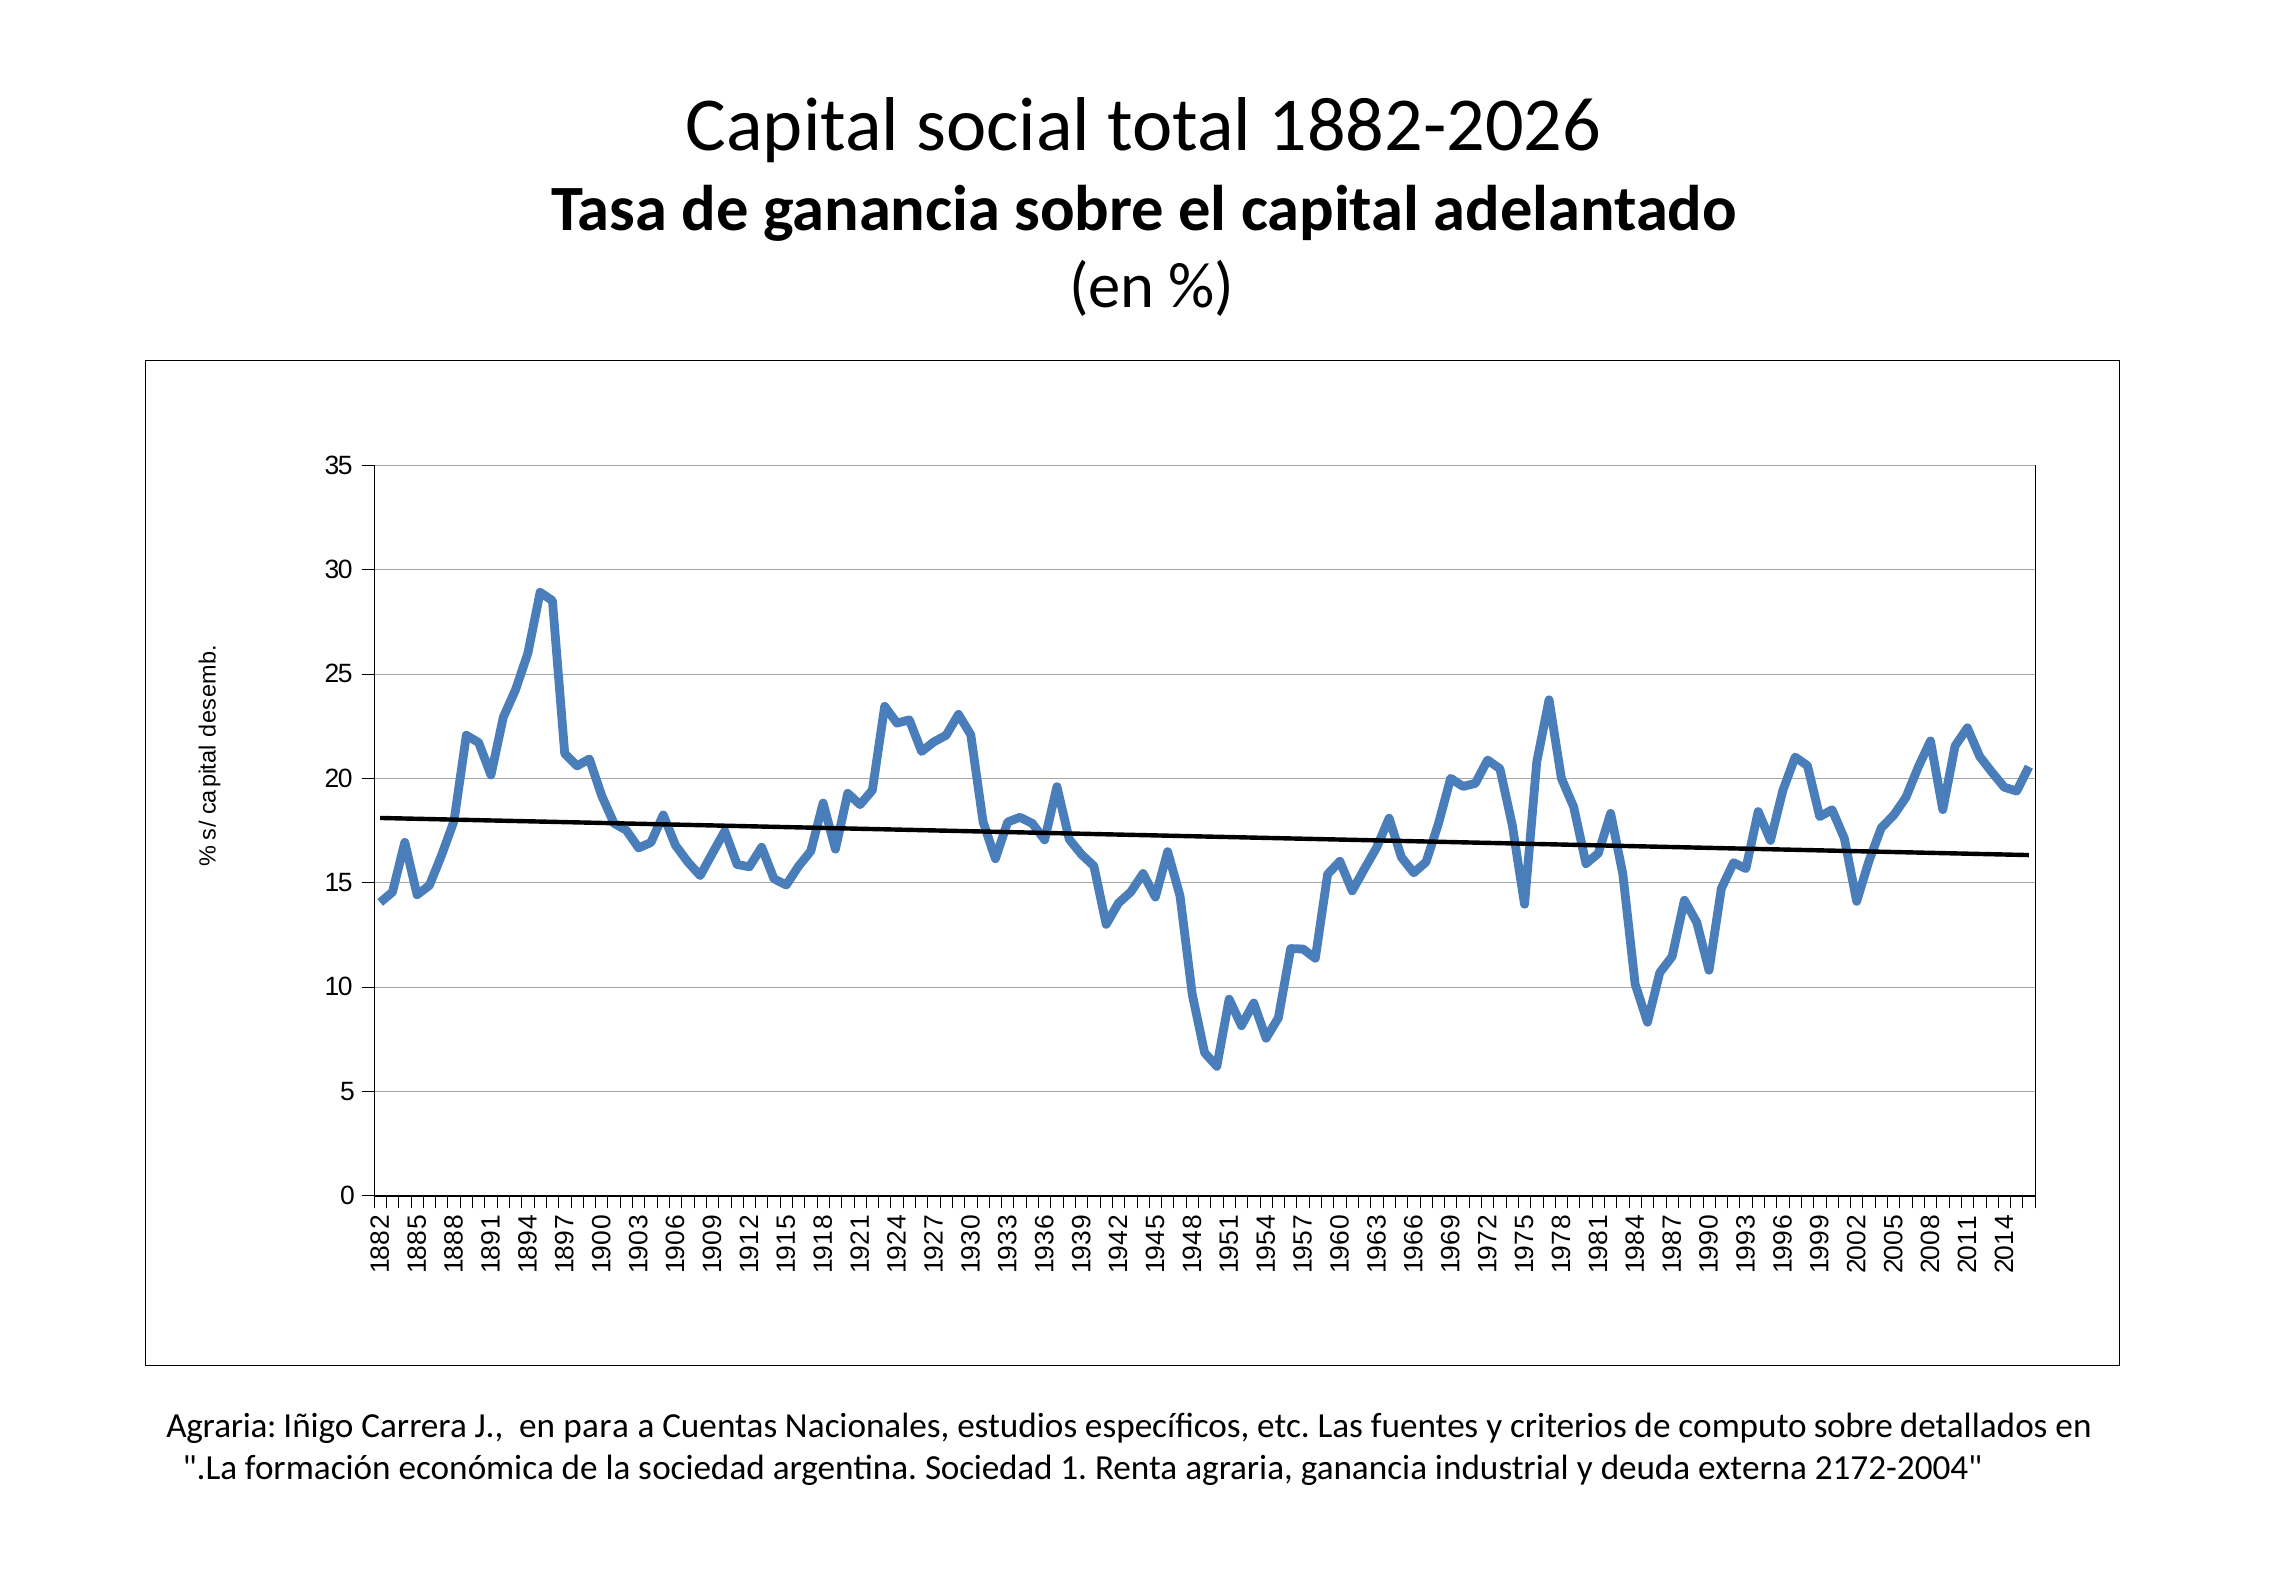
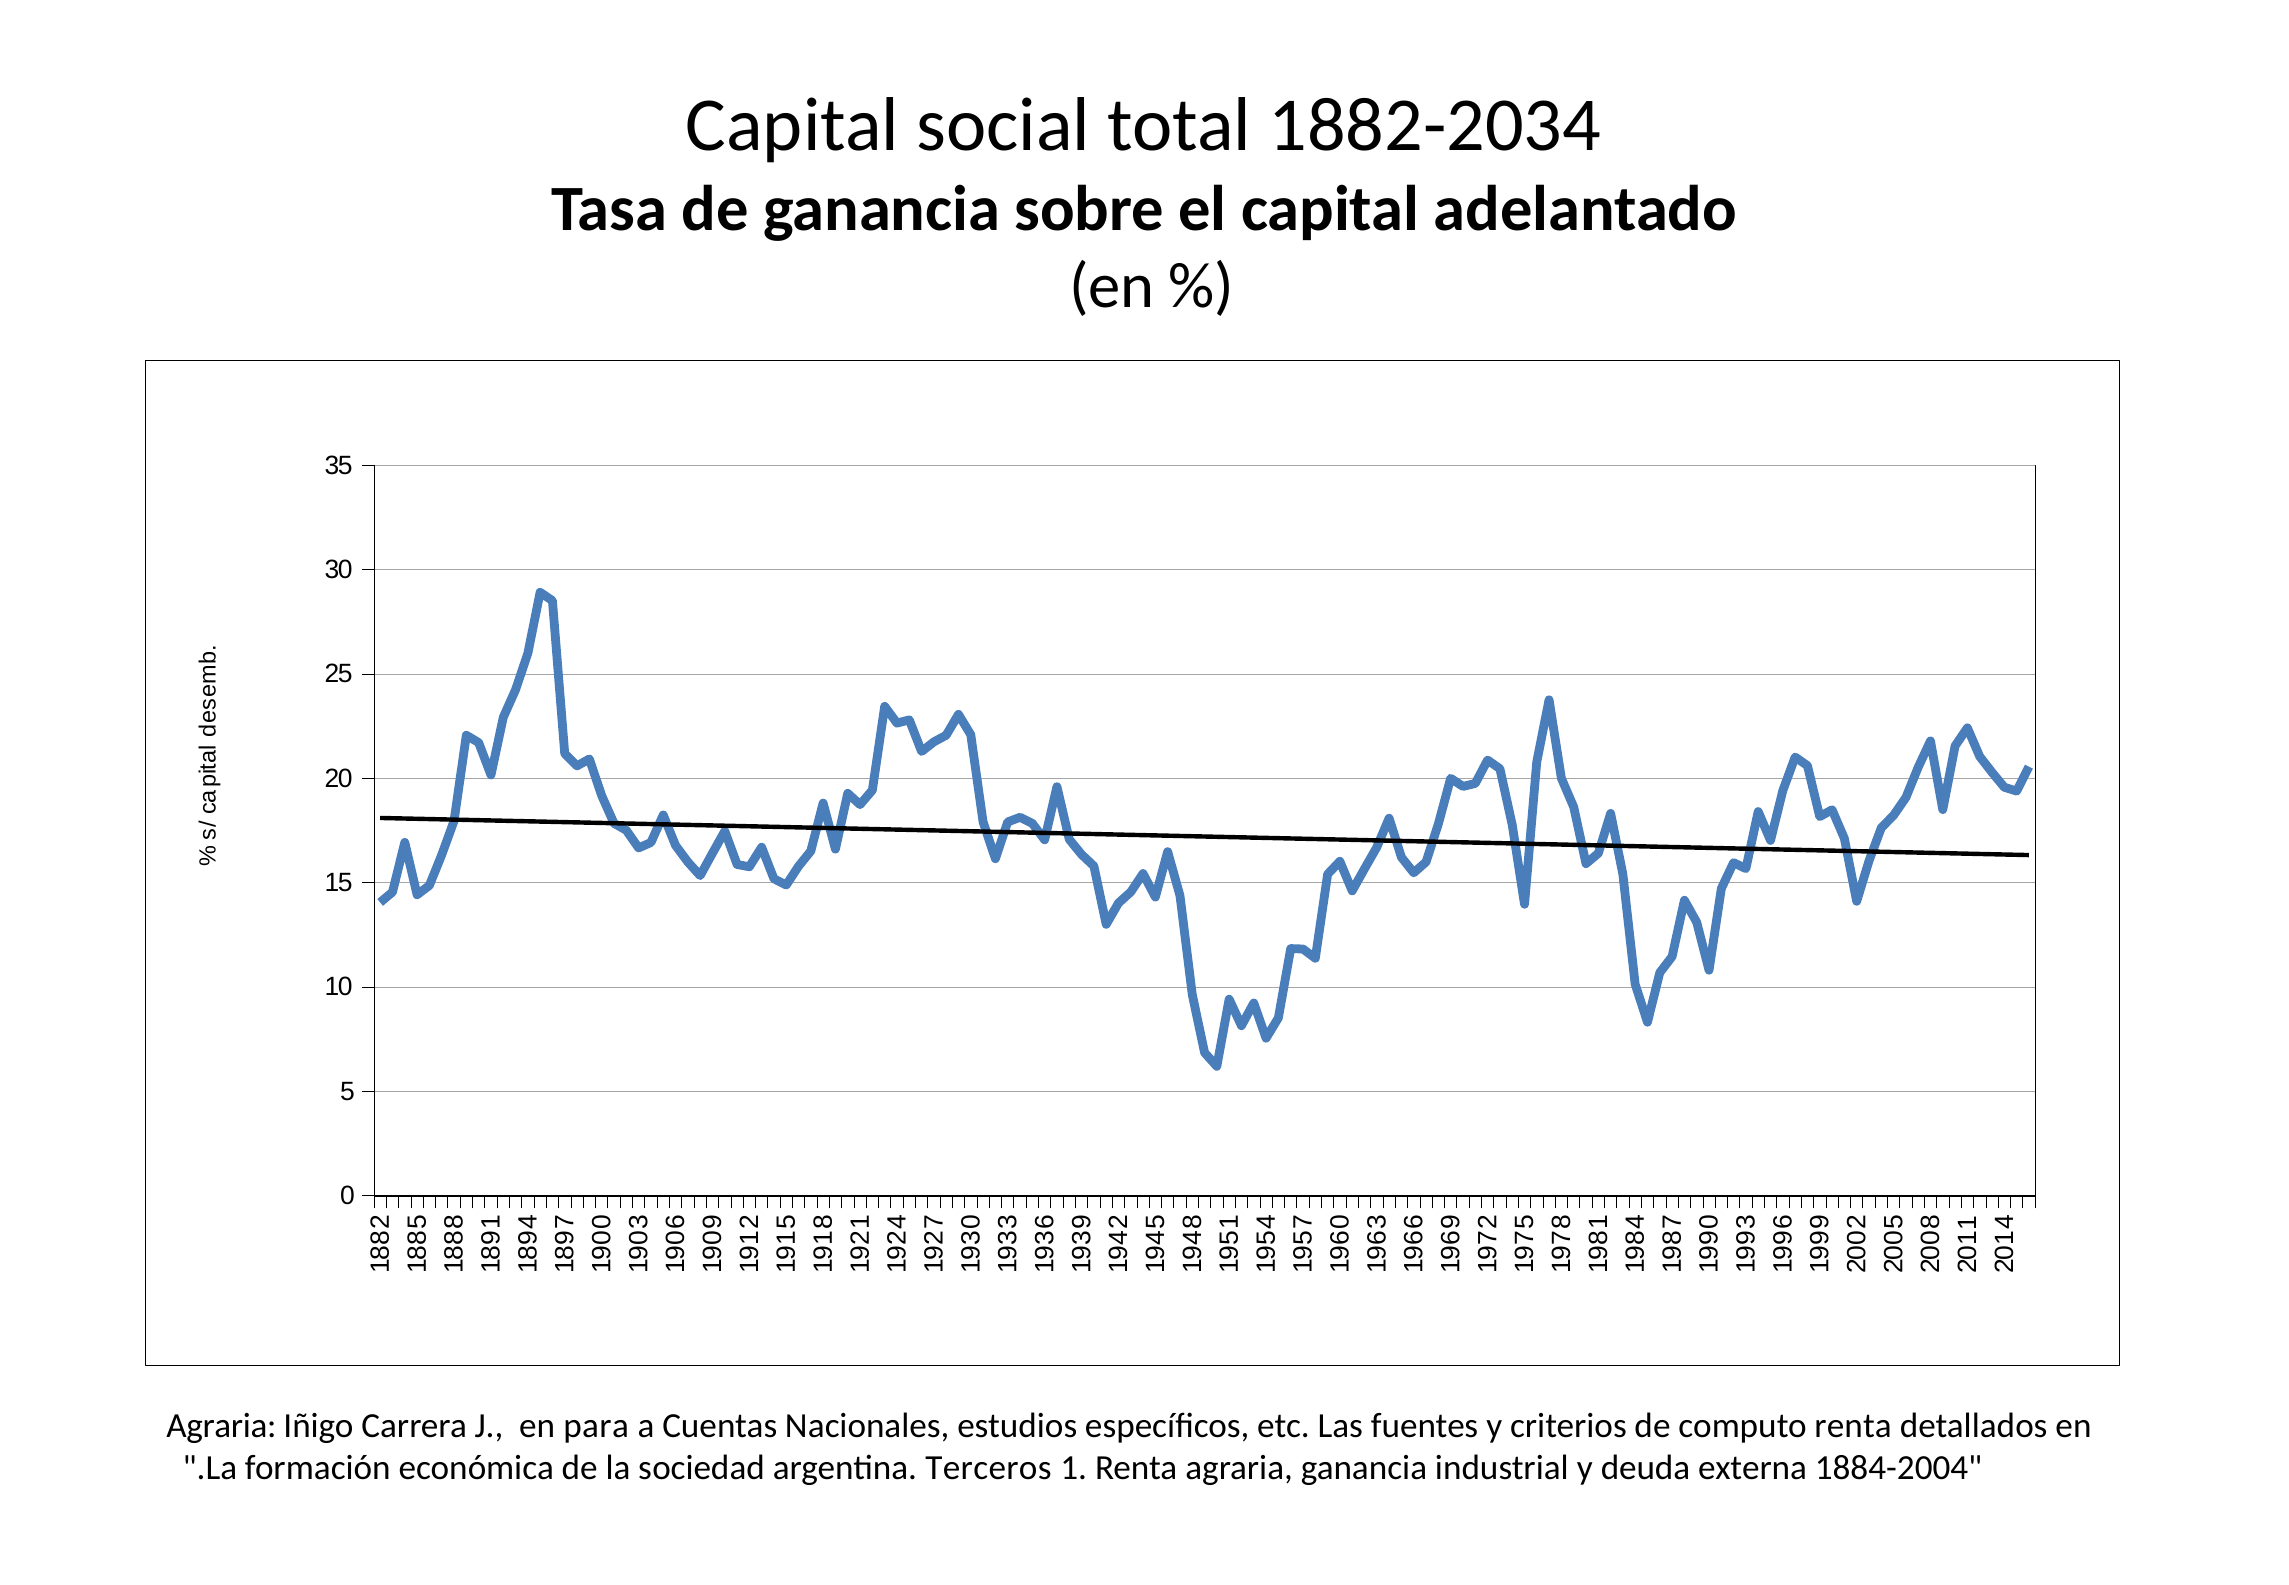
1882-2026: 1882-2026 -> 1882-2034 (1435, 125)
computo sobre: sobre -> renta (1853, 1425)
argentina Sociedad: Sociedad -> Terceros (989, 1467)
2172-2004: 2172-2004 -> 1884-2004 (1899, 1467)
